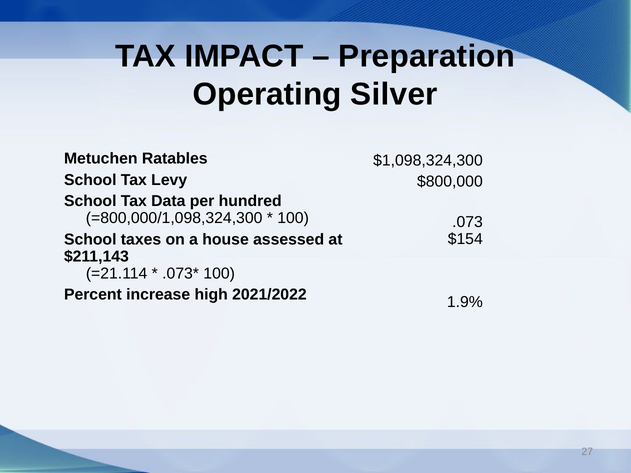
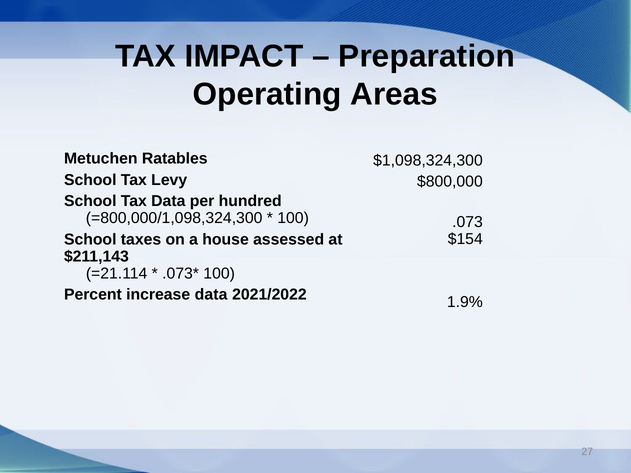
Silver: Silver -> Areas (394, 94)
increase high: high -> data (211, 295)
